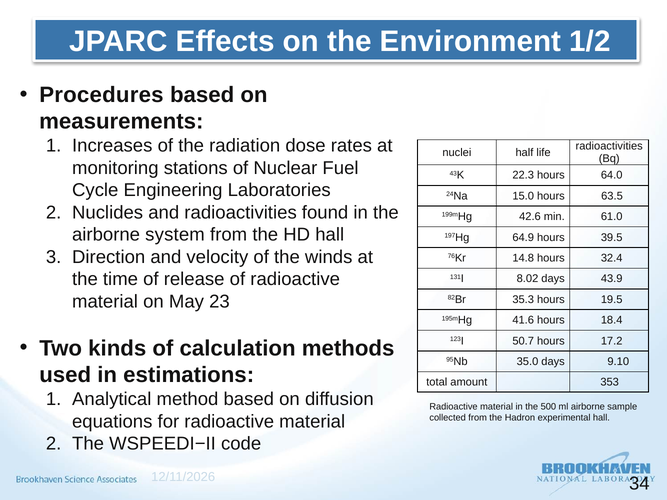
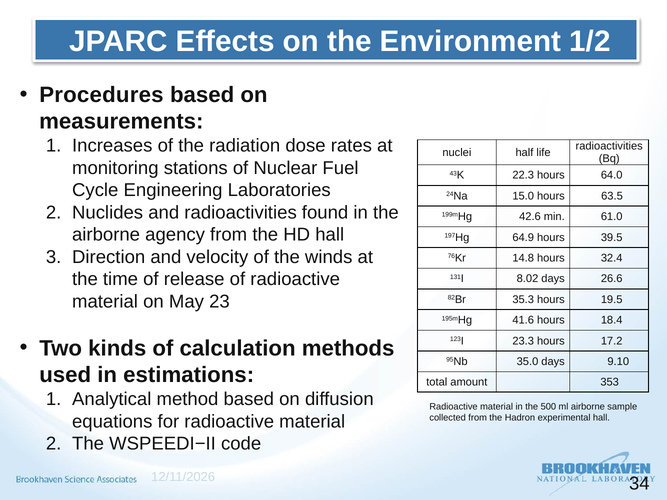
system: system -> agency (175, 235)
43.9: 43.9 -> 26.6 (612, 279)
50.7: 50.7 -> 23.3 (523, 341)
